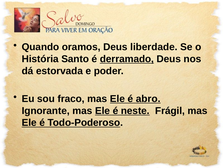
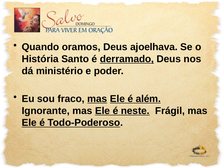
liberdade: liberdade -> ajoelhava (154, 47)
estorvada: estorvada -> ministério (59, 71)
mas underline: none -> present (97, 98)
abro: abro -> além (148, 98)
